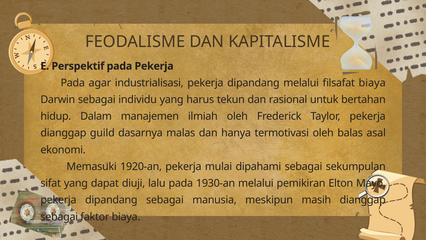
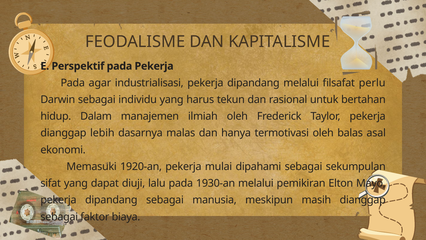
filsafat biaya: biaya -> perlu (372, 83)
guild: guild -> lebih (102, 133)
